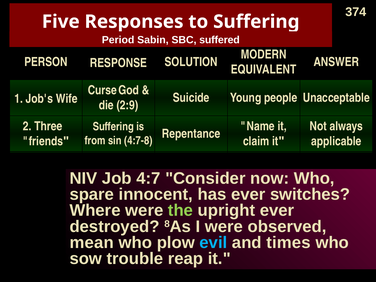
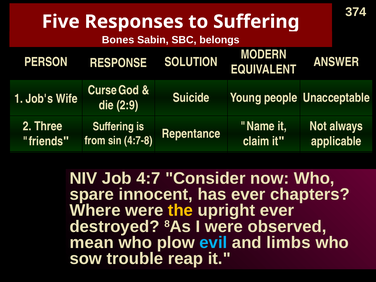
Period: Period -> Bones (118, 40)
suffered: suffered -> belongs (219, 40)
switches: switches -> chapters (310, 194)
the colour: light green -> yellow (180, 210)
times: times -> limbs (289, 243)
